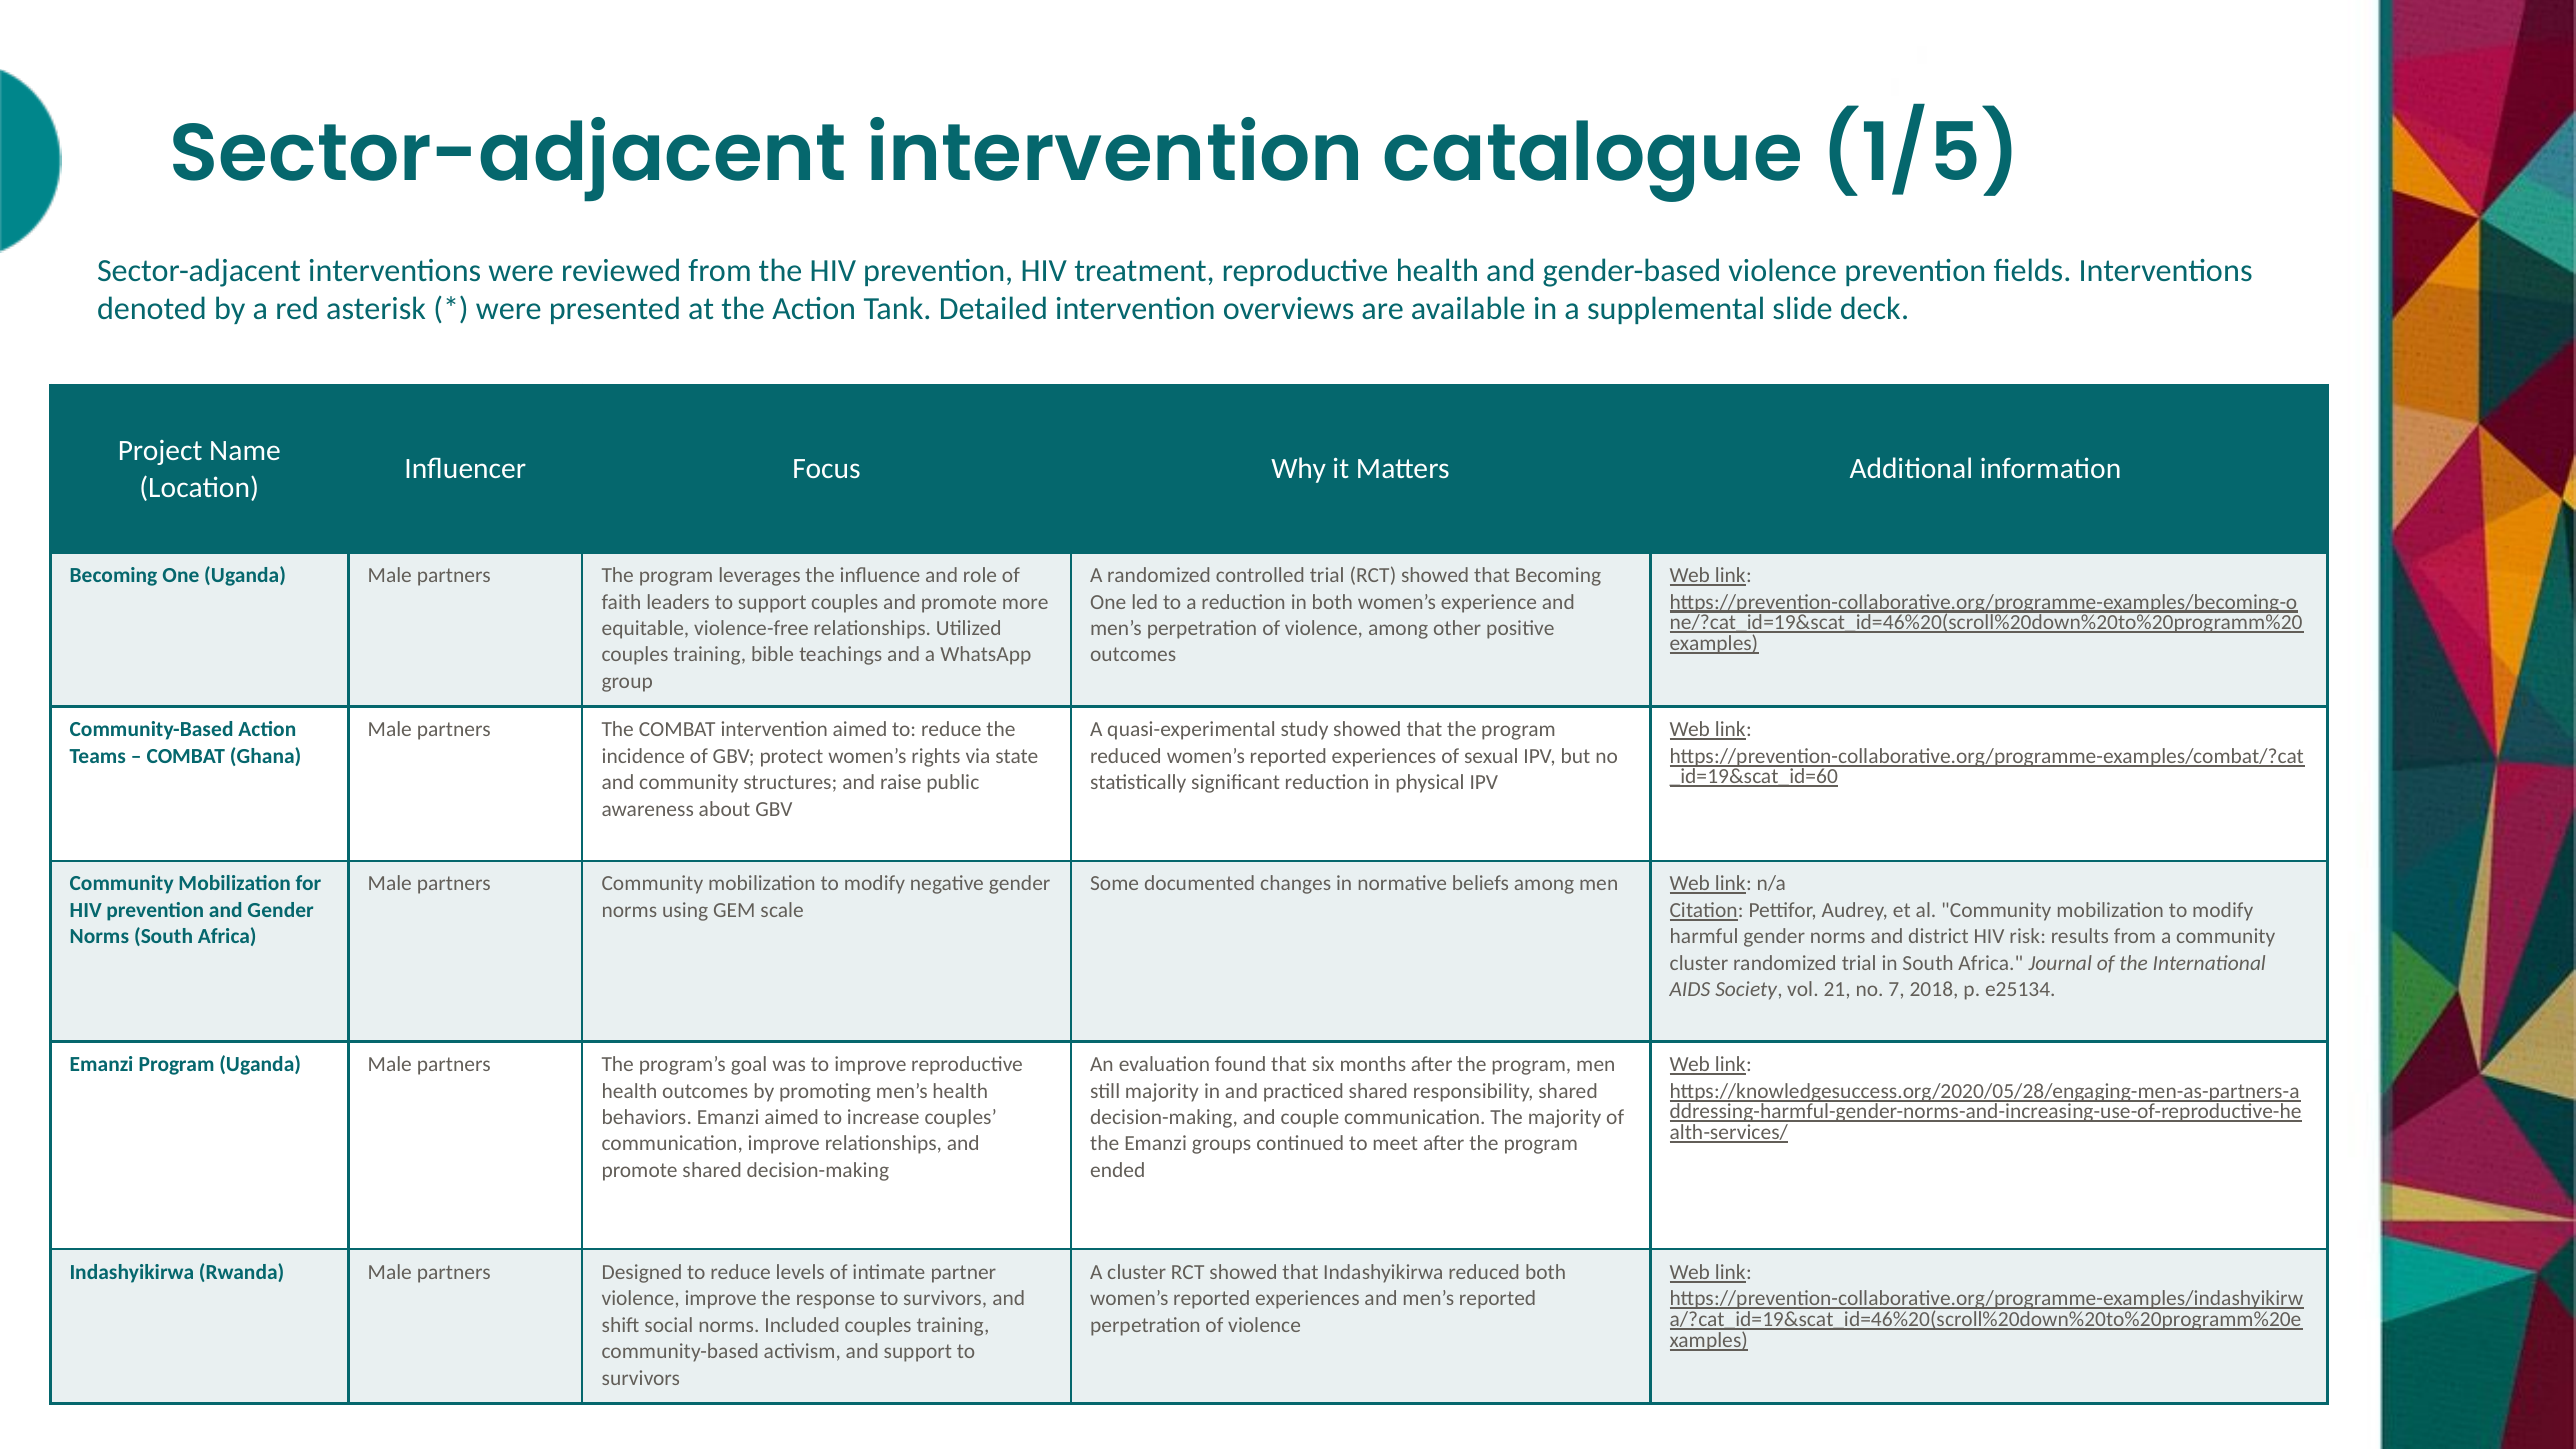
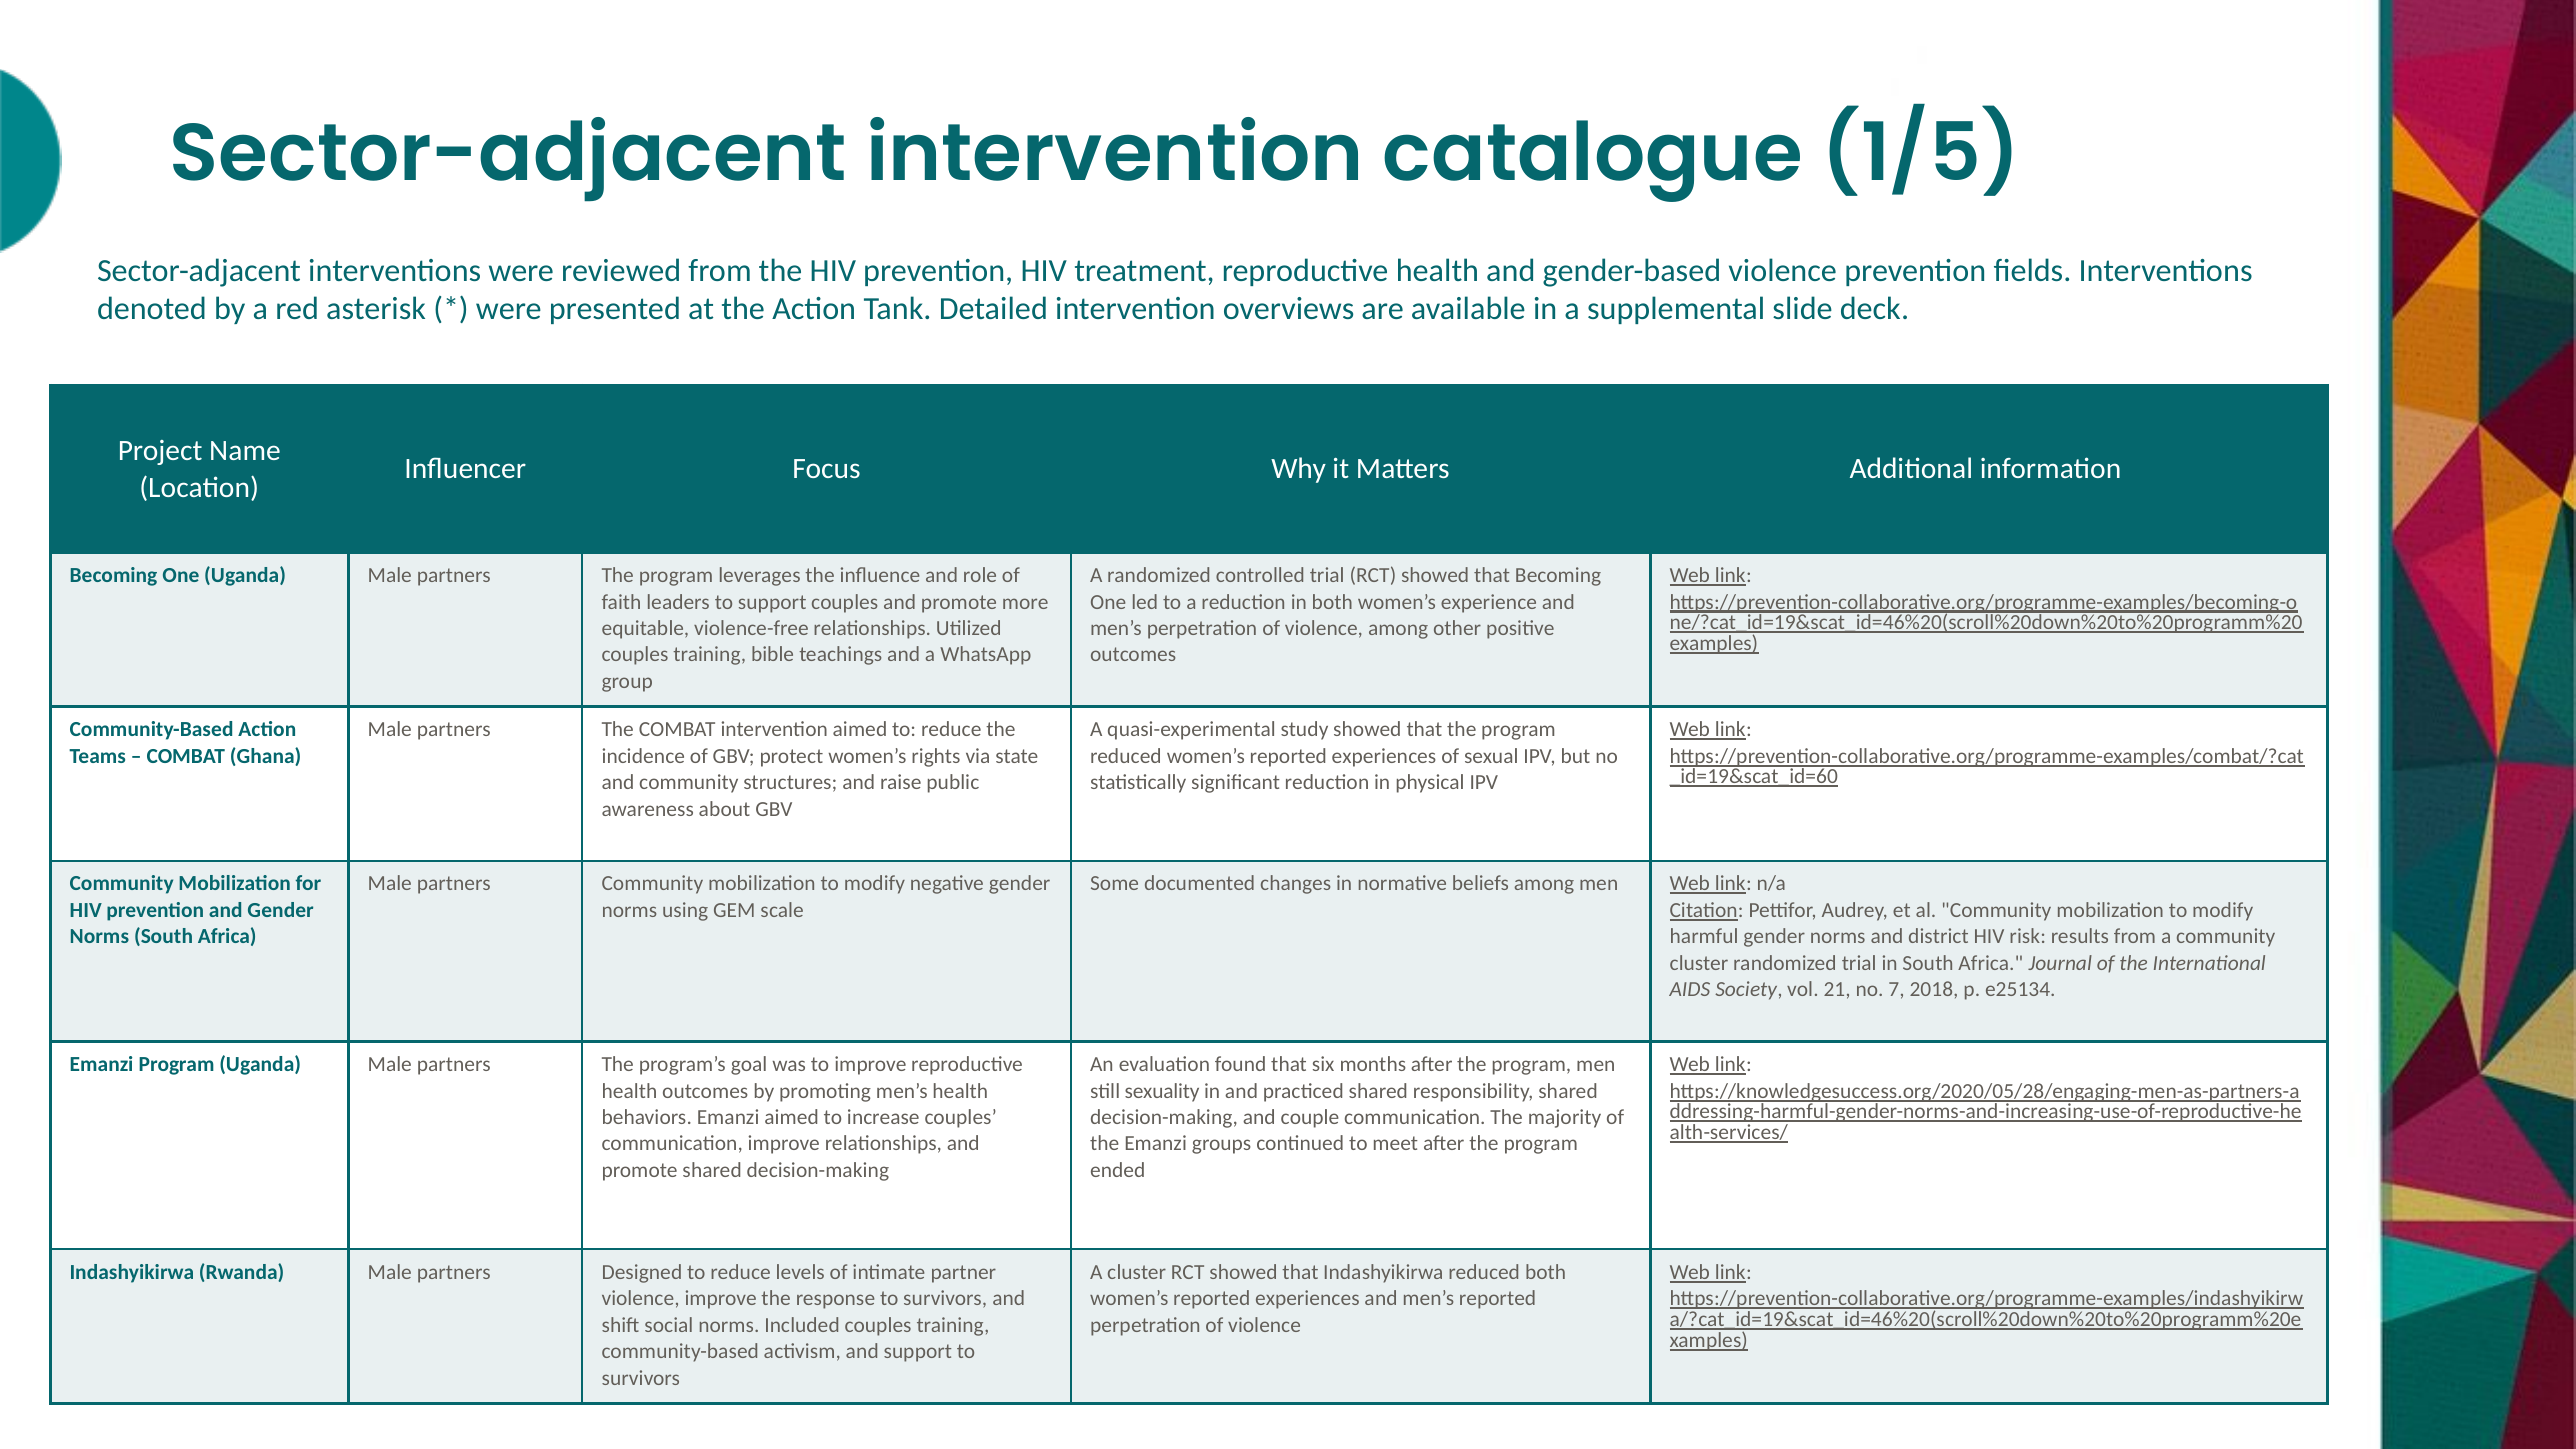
still majority: majority -> sexuality (1162, 1091)
